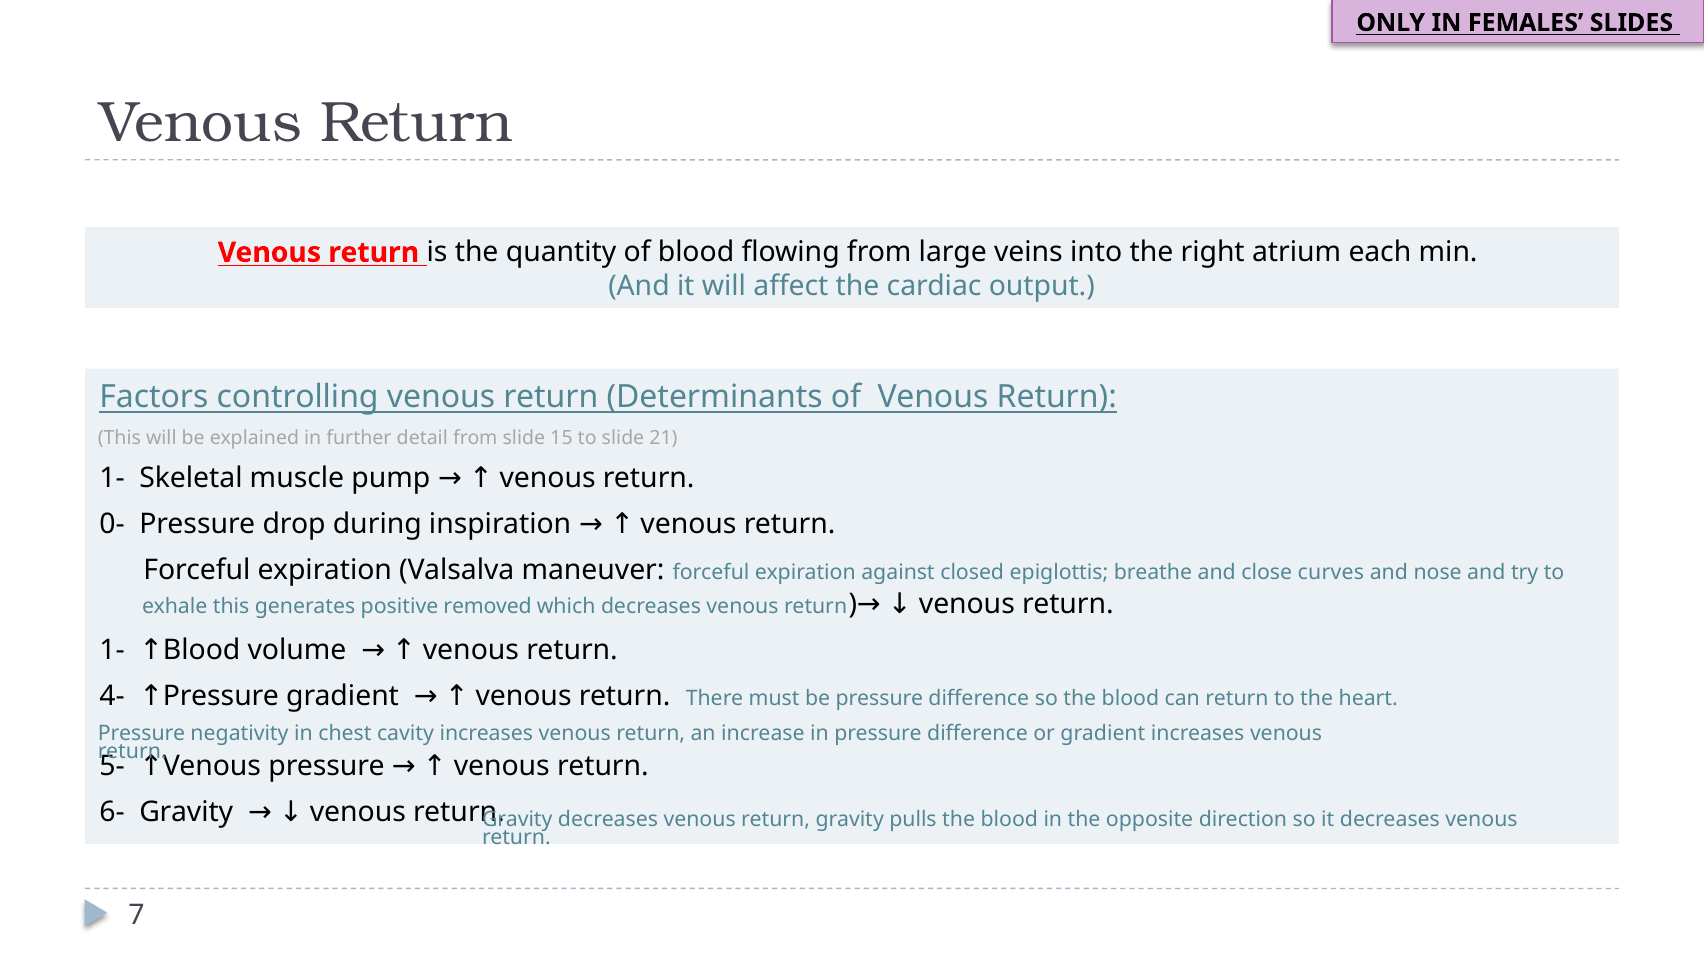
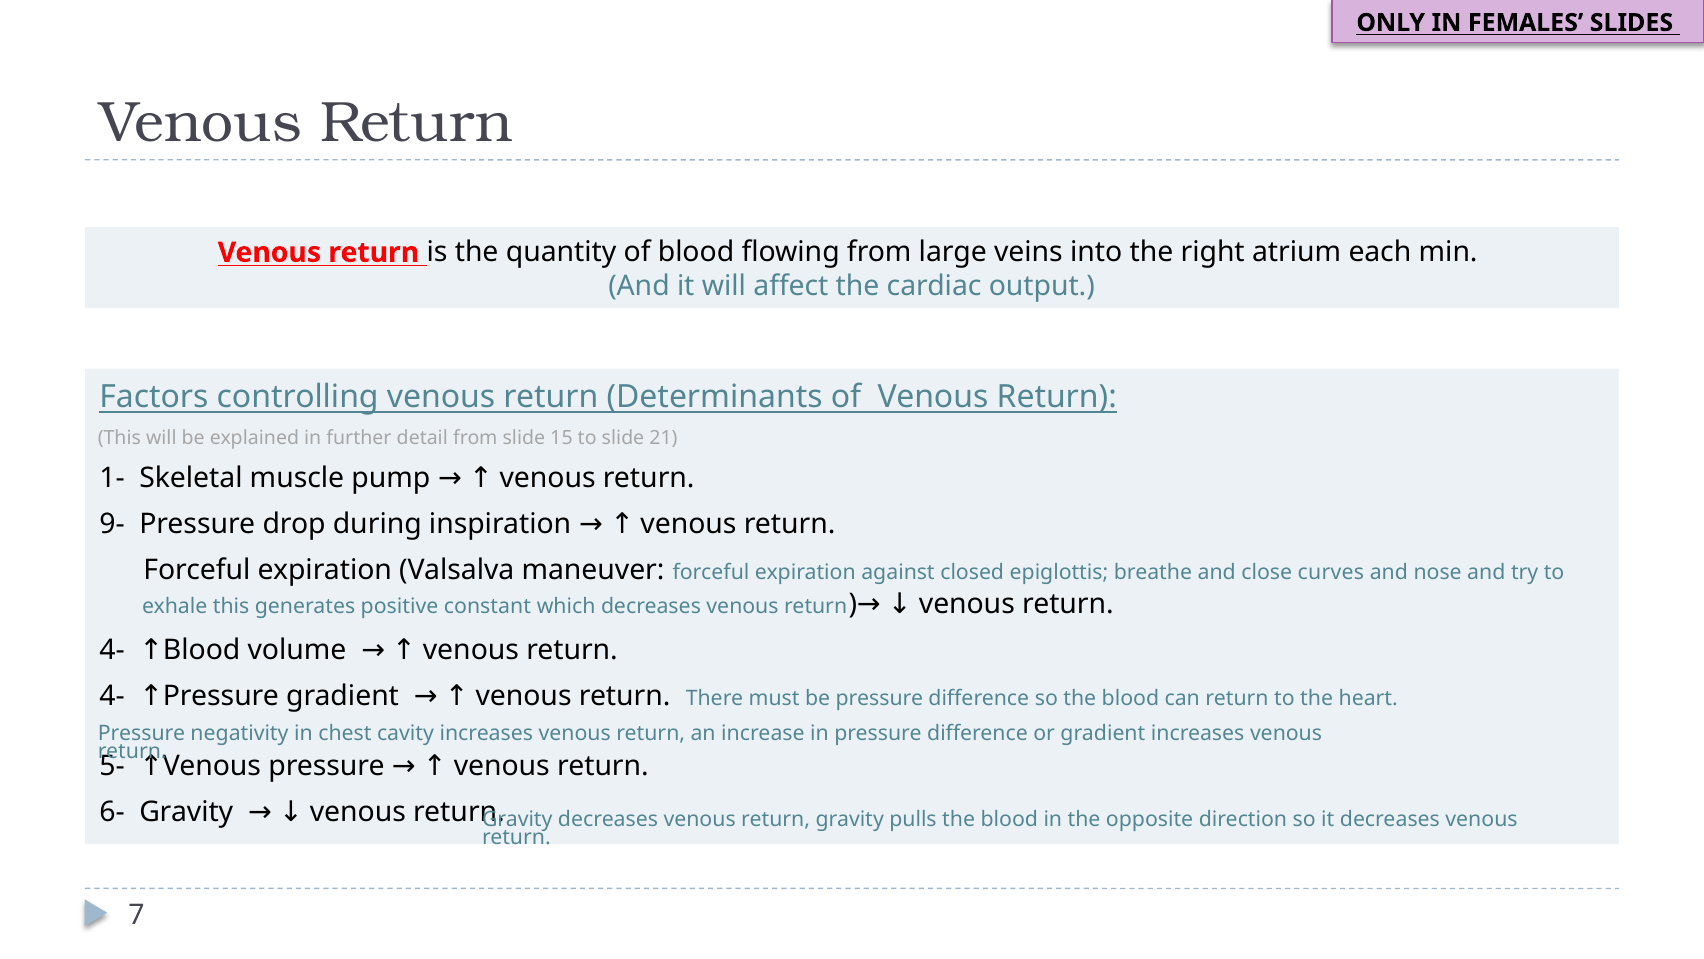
0-: 0- -> 9- (112, 524)
removed: removed -> constant (487, 606)
1-: 1- -> 4- (112, 650)
